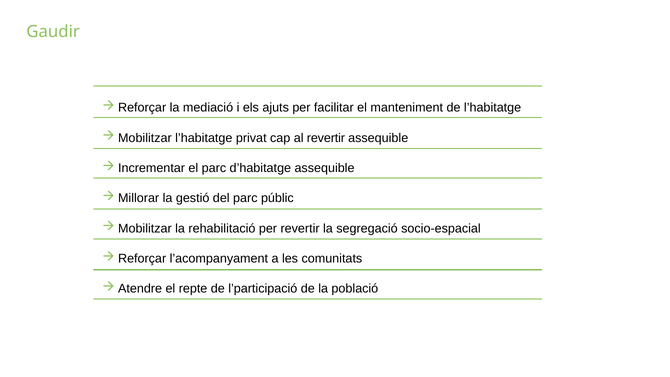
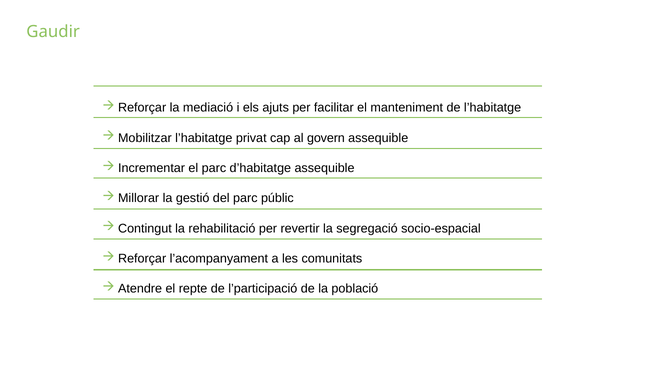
al revertir: revertir -> govern (326, 138)
Mobilitzar: Mobilitzar -> Contingut (145, 228)
